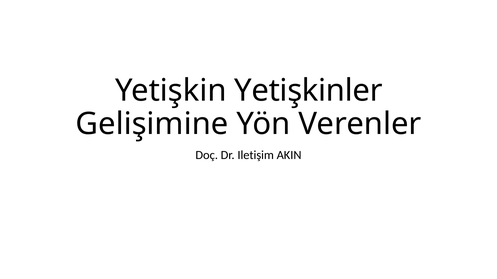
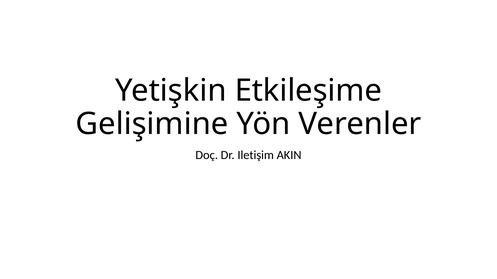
Yetişkinler: Yetişkinler -> Etkileşime (308, 91)
